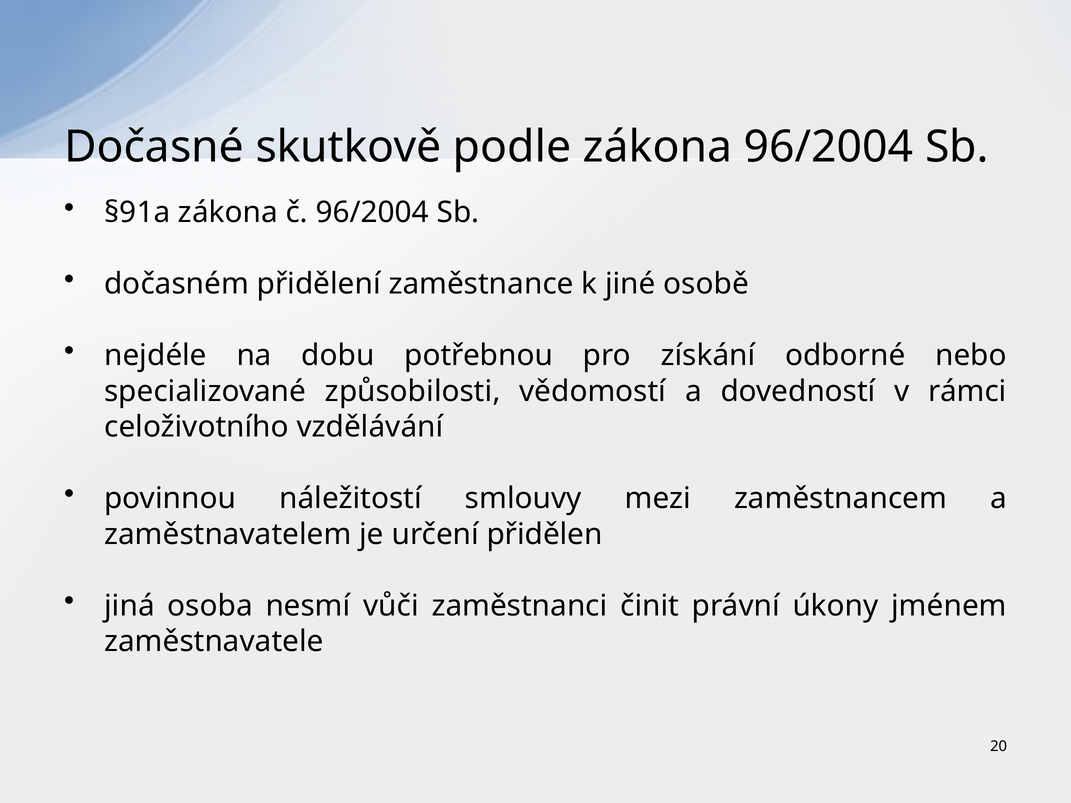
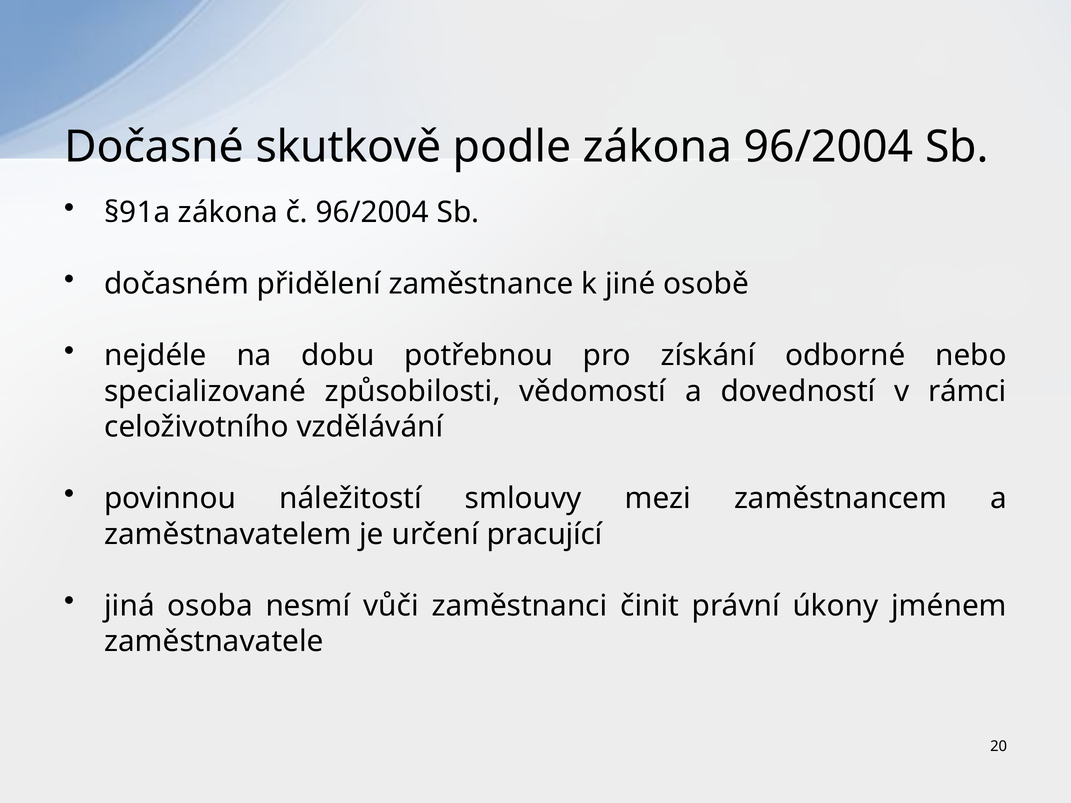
přidělen: přidělen -> pracující (545, 534)
